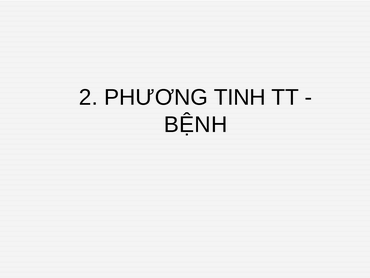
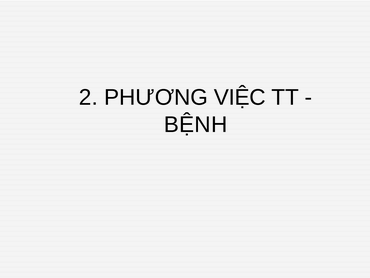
TINH: TINH -> VIỆC (240, 97)
